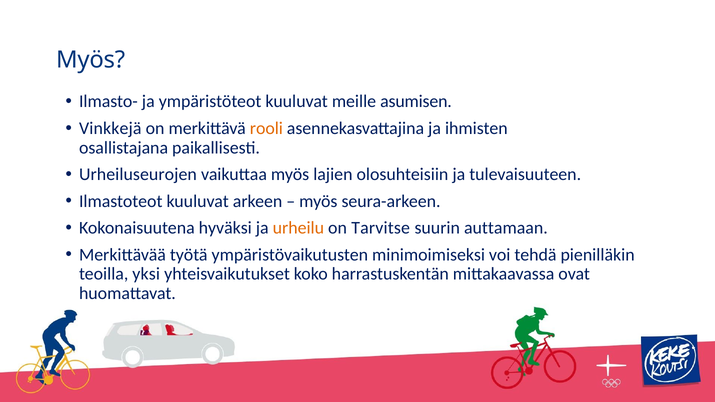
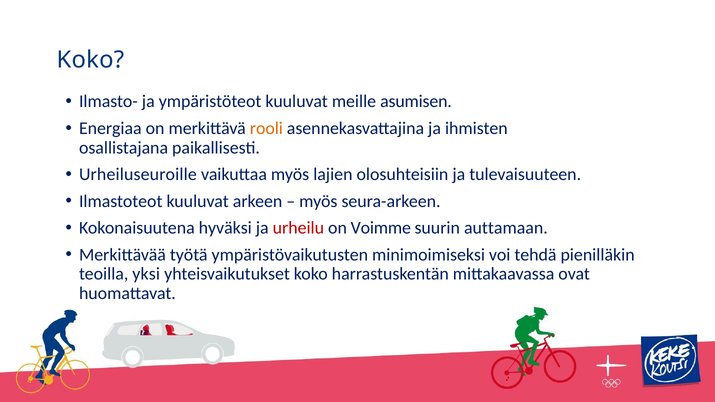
Myös: Myös -> Koko (90, 60)
Vinkkejä: Vinkkejä -> Energiaa (110, 128)
Urheiluseurojen: Urheiluseurojen -> Urheiluseuroille (138, 174)
urheilu colour: orange -> red (298, 228)
Tarvitse: Tarvitse -> Voimme (381, 228)
